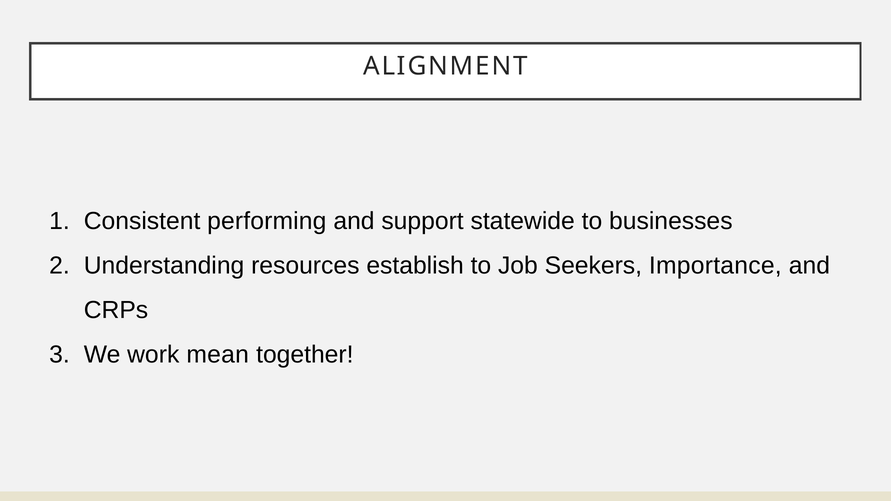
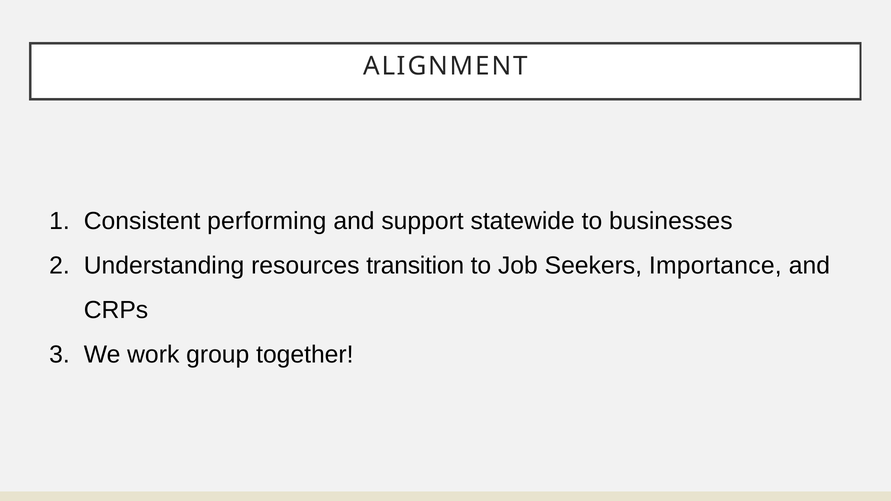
establish: establish -> transition (415, 266)
mean: mean -> group (218, 355)
